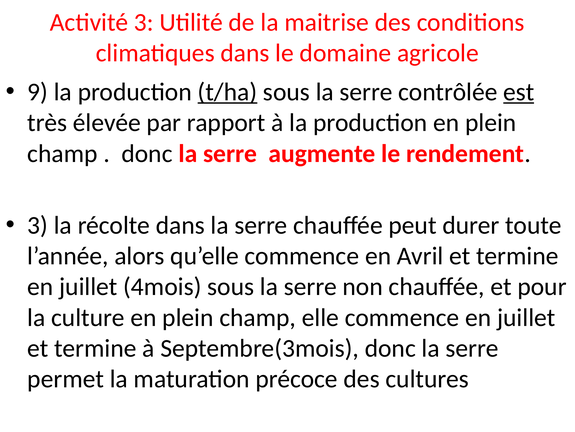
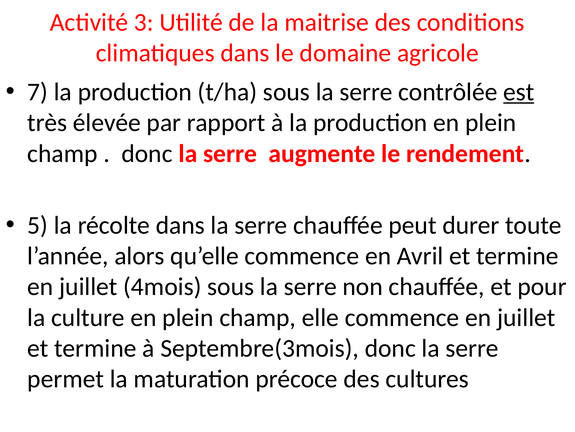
9: 9 -> 7 (38, 92)
t/ha underline: present -> none (227, 92)
3: 3 -> 5 (38, 225)
